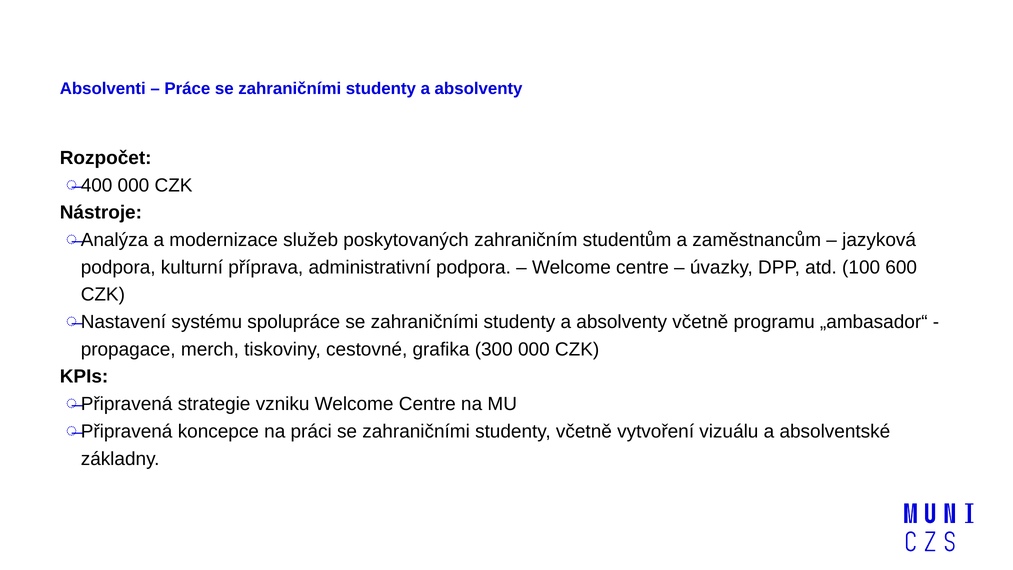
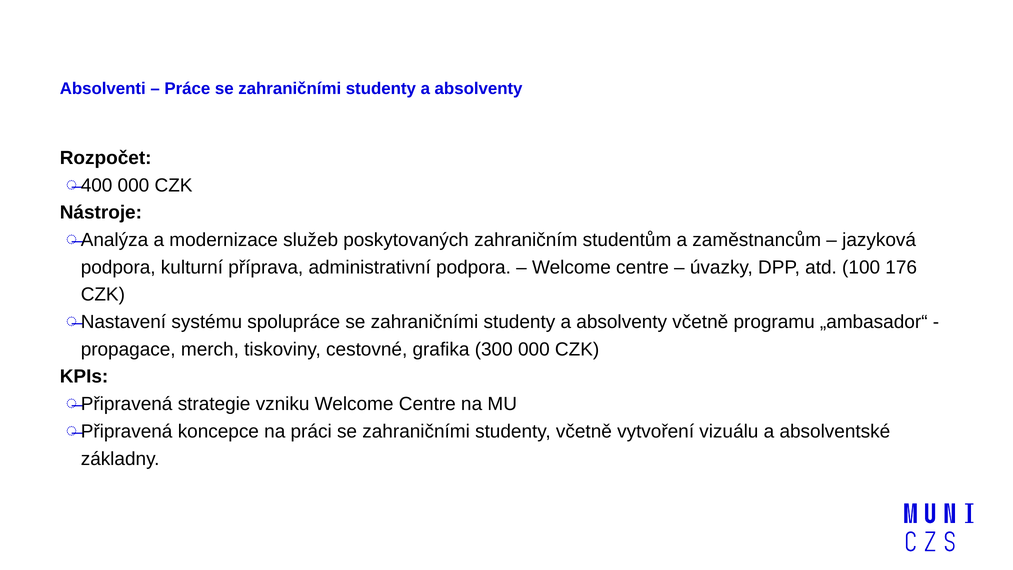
600: 600 -> 176 (901, 267)
